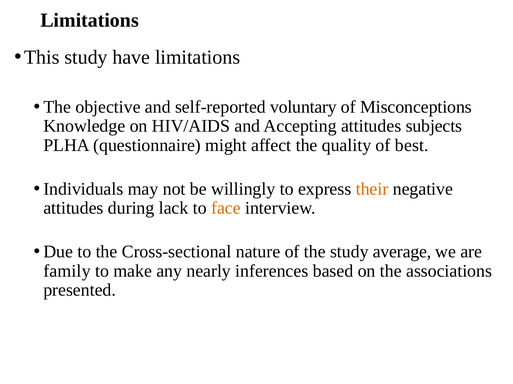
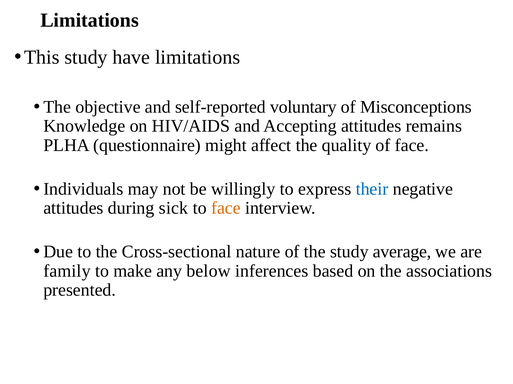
subjects: subjects -> remains (434, 126)
of best: best -> face (412, 146)
their colour: orange -> blue (372, 189)
lack: lack -> sick (174, 209)
nearly: nearly -> below (209, 271)
